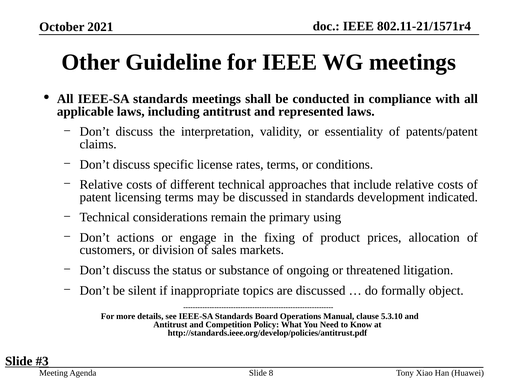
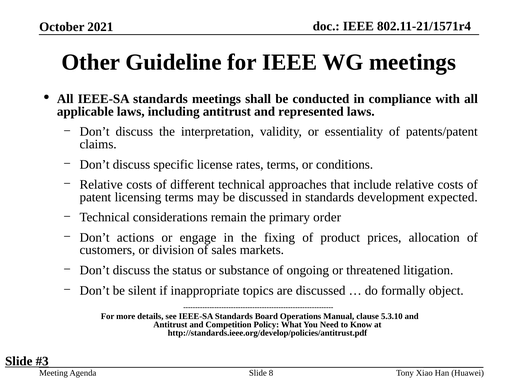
indicated: indicated -> expected (453, 197)
using: using -> order (327, 217)
